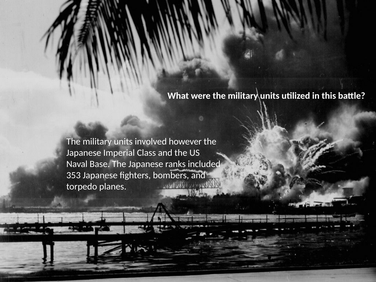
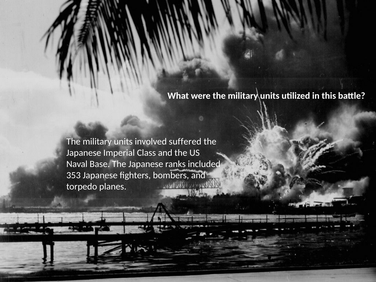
however: however -> suffered (185, 141)
